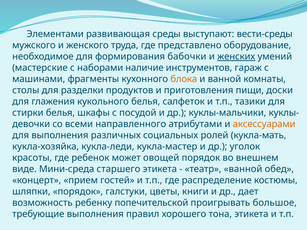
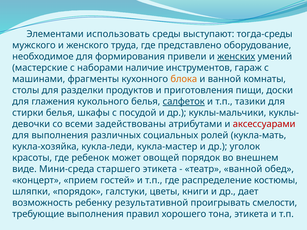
развивающая: развивающая -> использовать (118, 34)
вести-среды: вести-среды -> тогда-среды (265, 34)
бабочки: бабочки -> привели (187, 57)
салфеток underline: none -> present (184, 102)
направленного: направленного -> задействованы (131, 124)
аксессуарами colour: orange -> red (264, 124)
попечительской: попечительской -> результативной (151, 203)
большое: большое -> смелости (275, 203)
